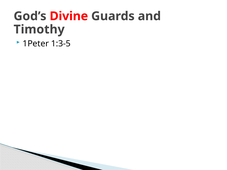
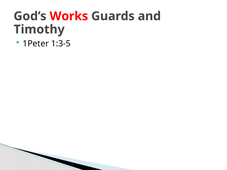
Divine: Divine -> Works (69, 16)
